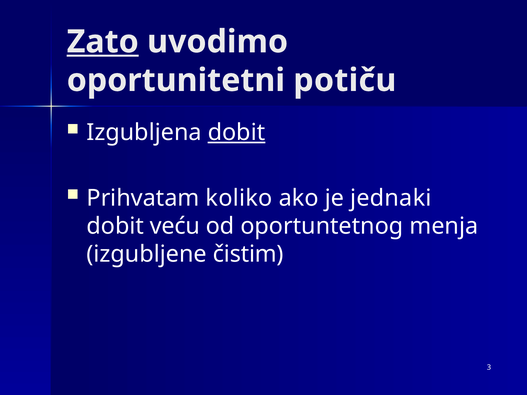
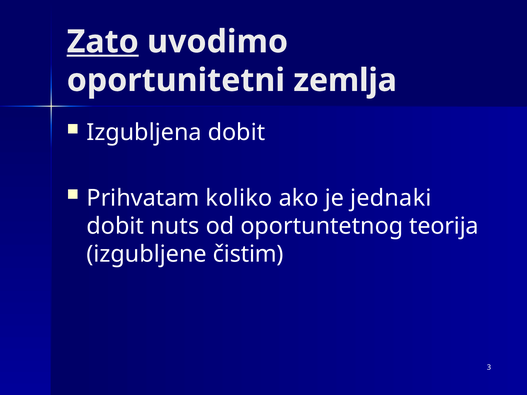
potiču: potiču -> zemlja (345, 80)
dobit underline: present -> none (236, 133)
veću: veću -> nuts (175, 226)
menja: menja -> teorija (444, 226)
